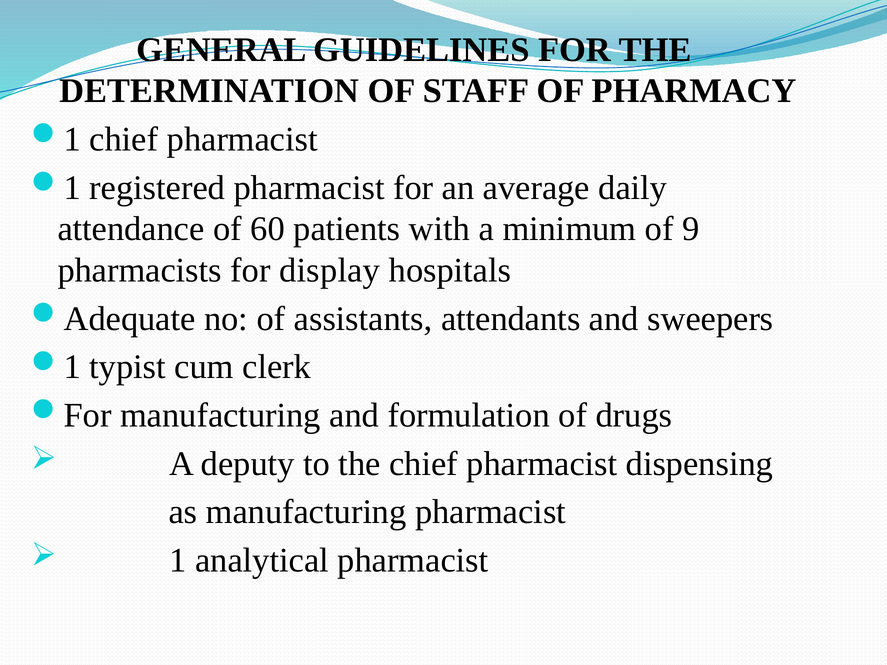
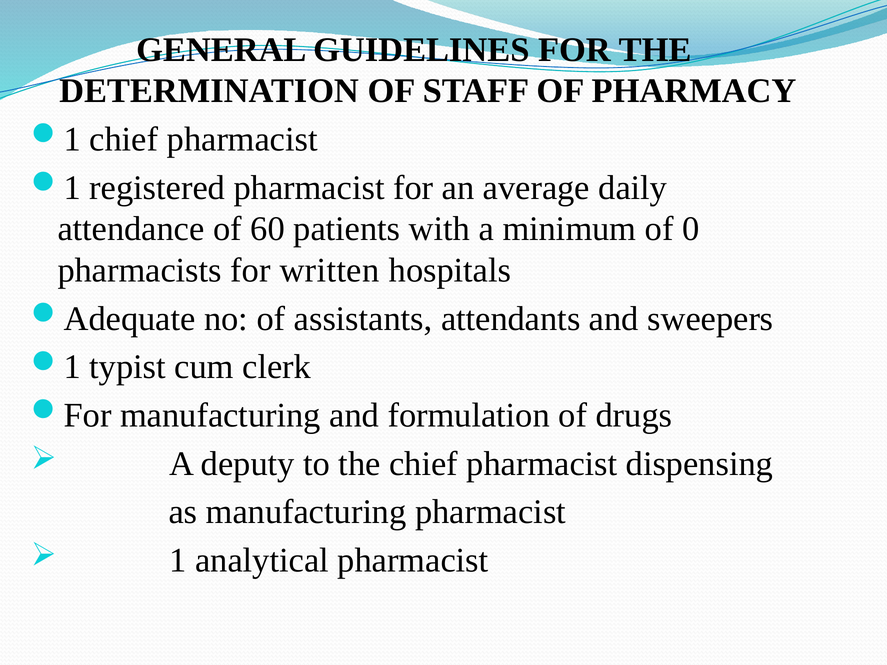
9: 9 -> 0 (691, 229)
display: display -> written (330, 271)
